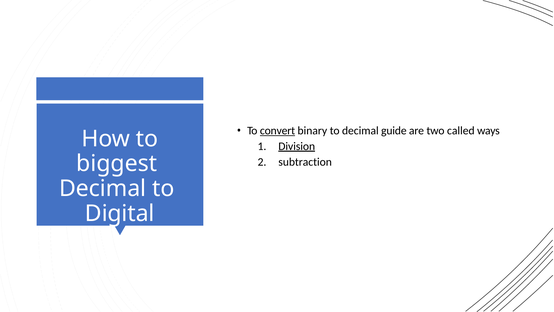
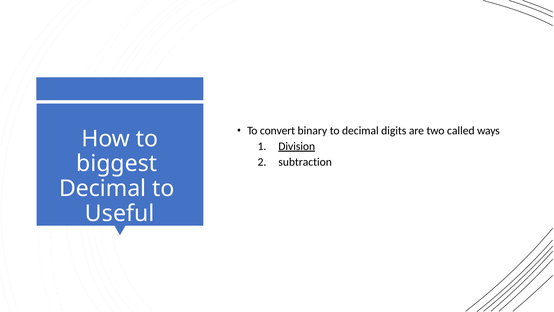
convert underline: present -> none (278, 131)
guide: guide -> digits (394, 131)
Digital: Digital -> Useful (120, 213)
